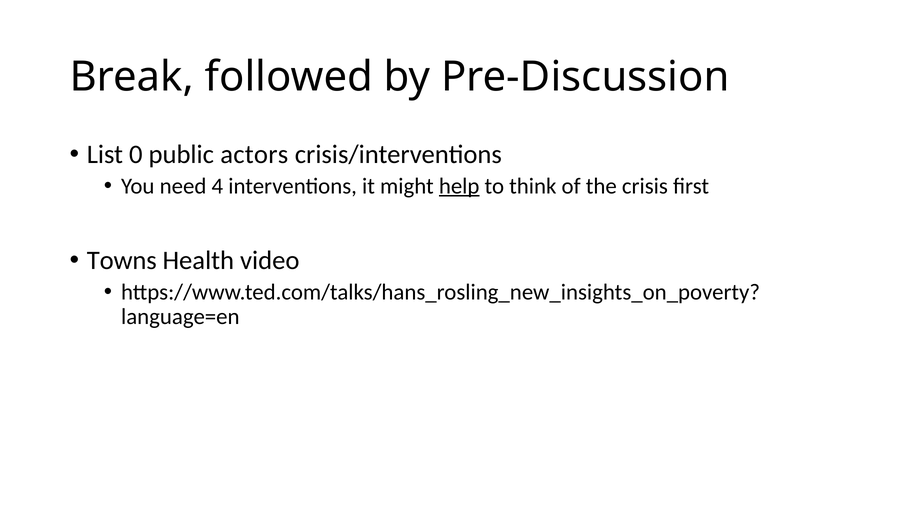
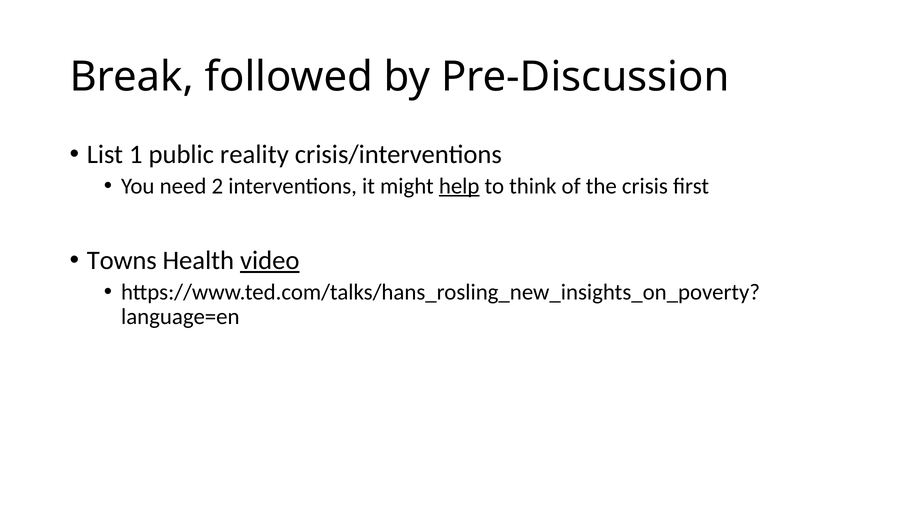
0: 0 -> 1 (136, 155)
actors: actors -> reality (254, 155)
4: 4 -> 2 (217, 186)
video underline: none -> present (270, 261)
